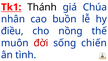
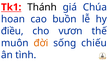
nhân: nhân -> hoan (13, 19)
nồng: nồng -> vươn (70, 31)
đời colour: red -> orange (41, 43)
chiến: chiến -> chiếu (94, 43)
